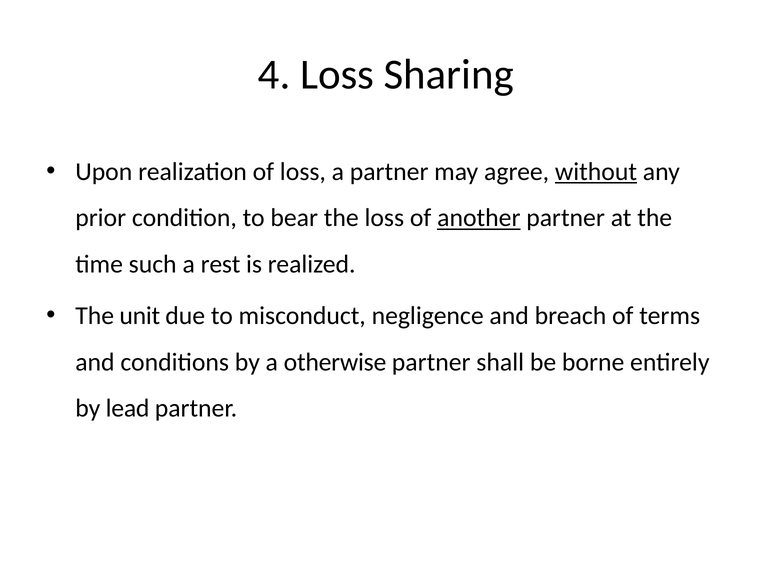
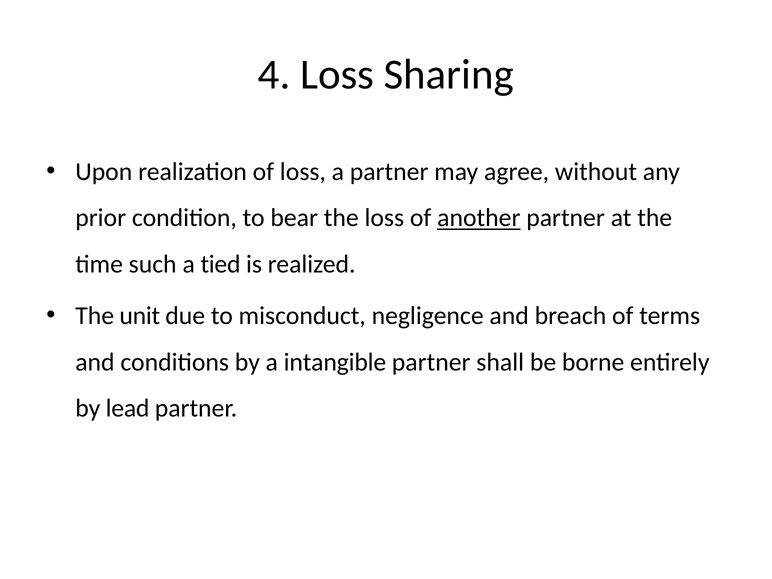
without underline: present -> none (596, 172)
rest: rest -> tied (221, 264)
otherwise: otherwise -> intangible (335, 362)
